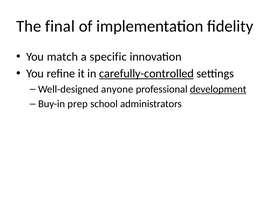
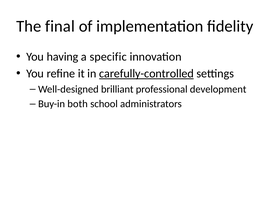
match: match -> having (62, 57)
anyone: anyone -> brilliant (117, 89)
development underline: present -> none (218, 89)
prep: prep -> both (78, 104)
